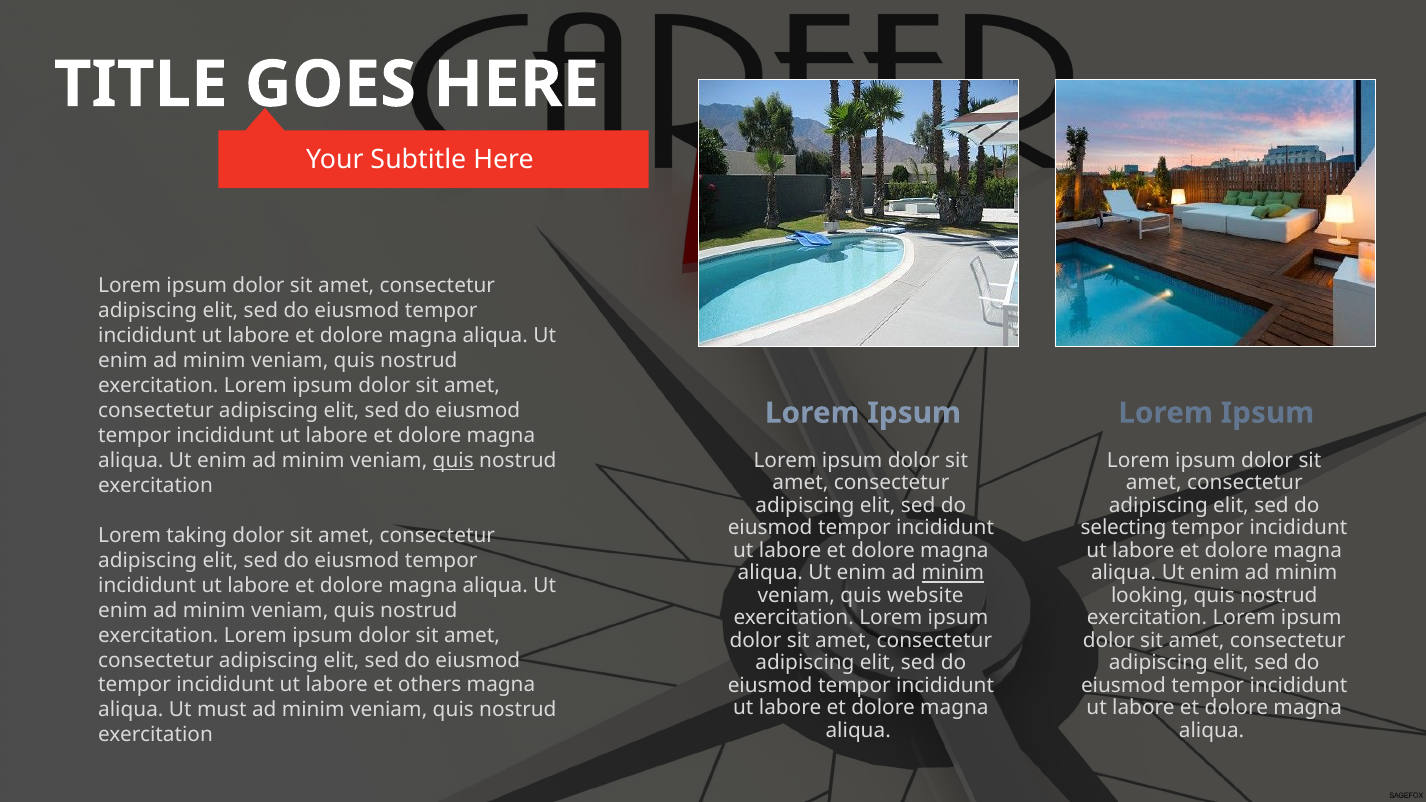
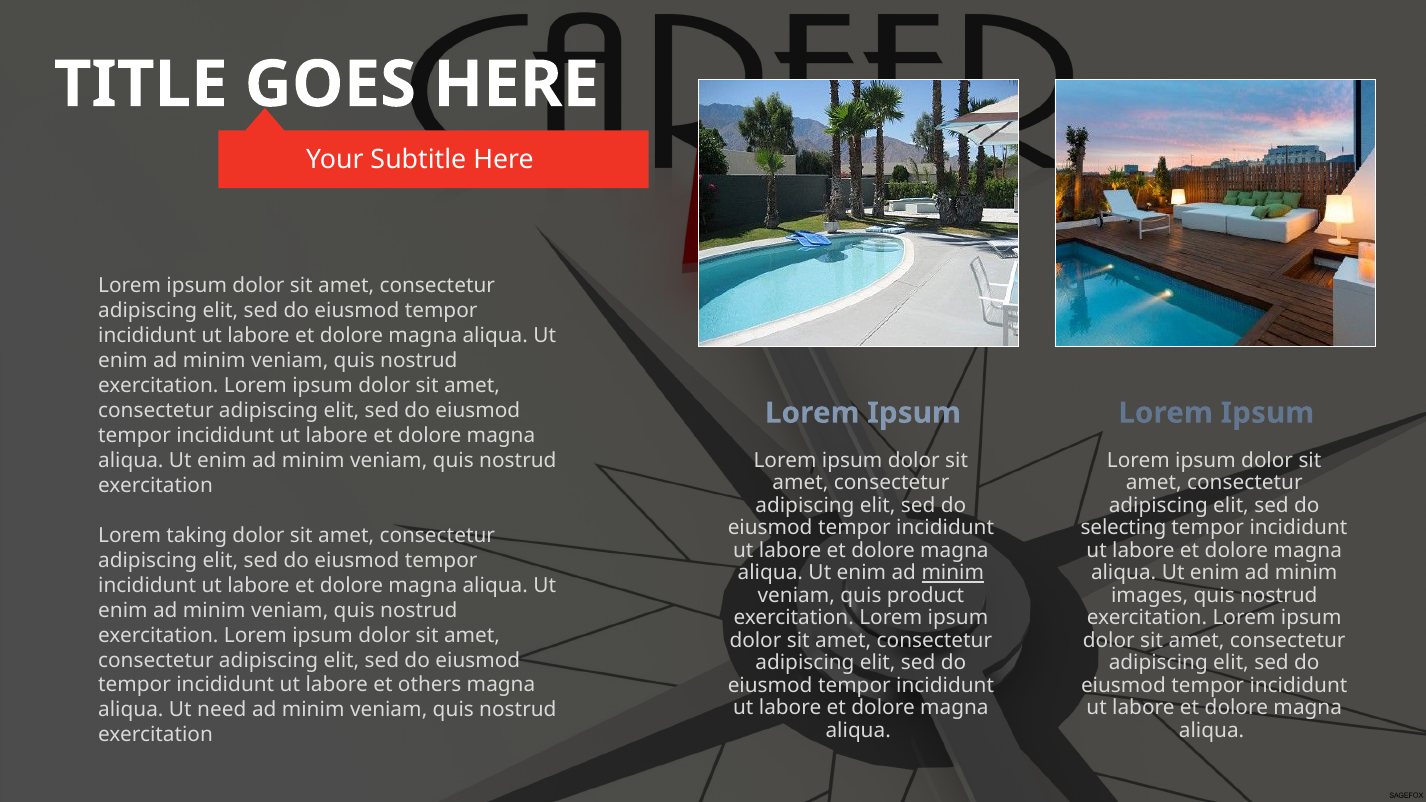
quis underline: present -> none (453, 461)
website: website -> product (925, 596)
looking: looking -> images (1150, 596)
must: must -> need (222, 710)
